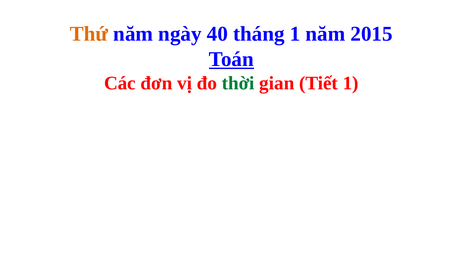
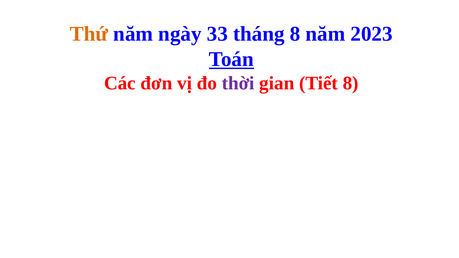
40: 40 -> 33 (217, 34)
tháng 1: 1 -> 8 (295, 34)
2015: 2015 -> 2023 (372, 34)
thời colour: green -> purple (238, 83)
Tiết 1: 1 -> 8 (351, 83)
